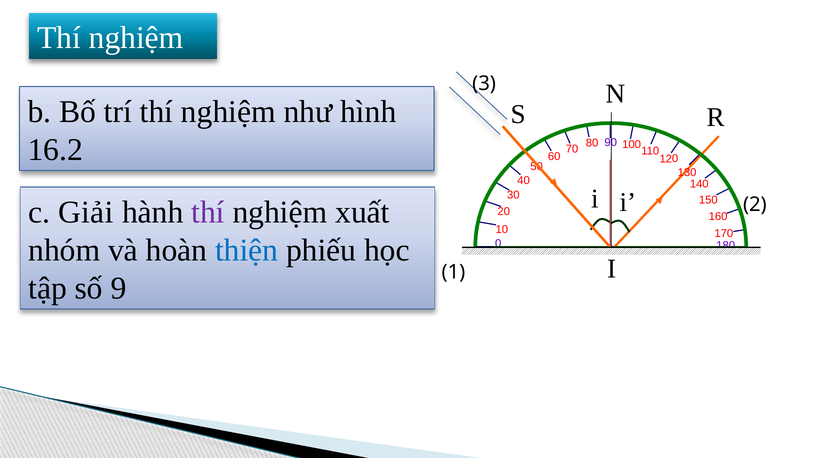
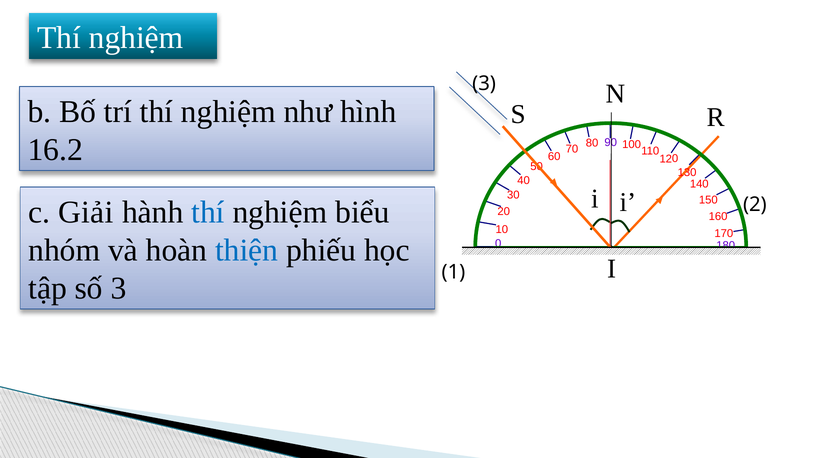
thí colour: purple -> blue (208, 212)
xuất: xuất -> biểu (362, 212)
số 9: 9 -> 3 (119, 288)
